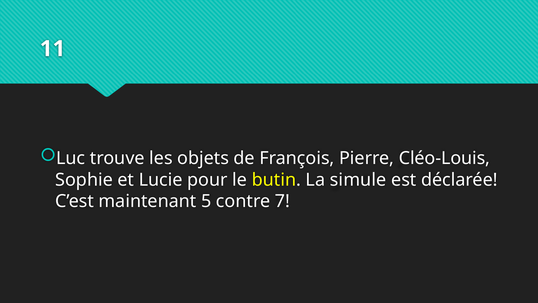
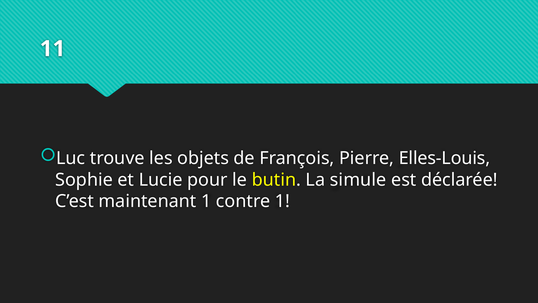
Cléo-Louis: Cléo-Louis -> Elles-Louis (444, 158)
maintenant 5: 5 -> 1 (206, 201)
contre 7: 7 -> 1 (282, 201)
